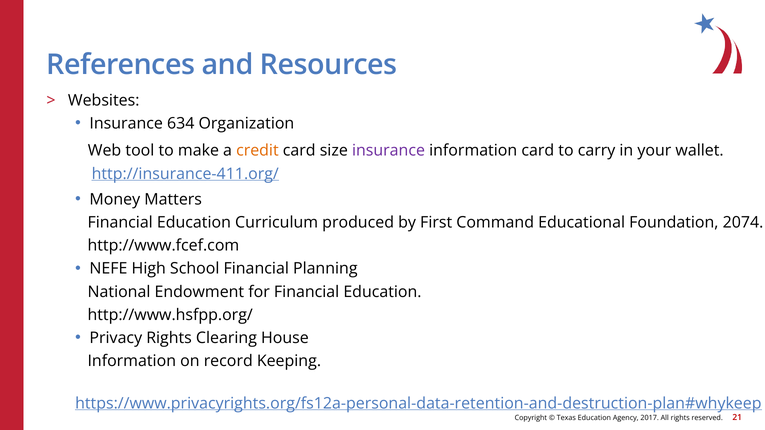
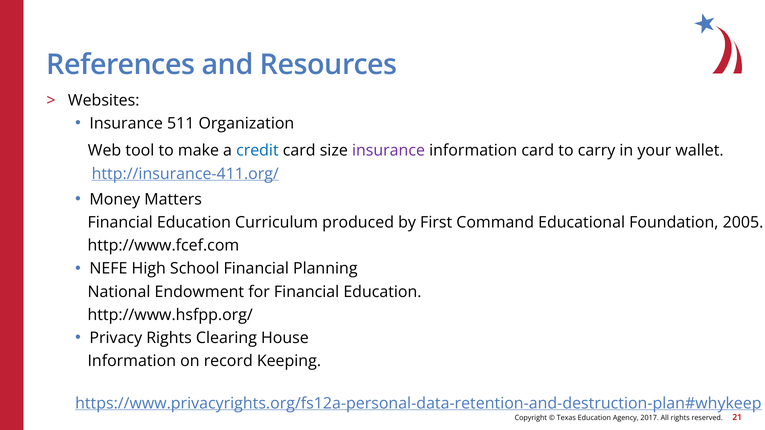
634: 634 -> 511 (181, 124)
credit colour: orange -> blue (257, 151)
2074: 2074 -> 2005 (743, 223)
